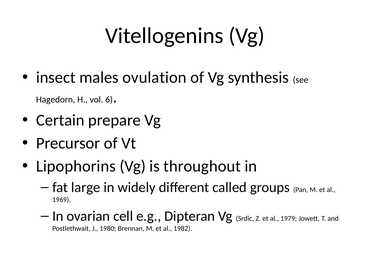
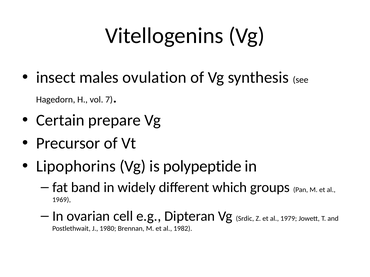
6: 6 -> 7 (109, 100)
throughout: throughout -> polypeptide (202, 167)
large: large -> band (86, 188)
called: called -> which (230, 188)
